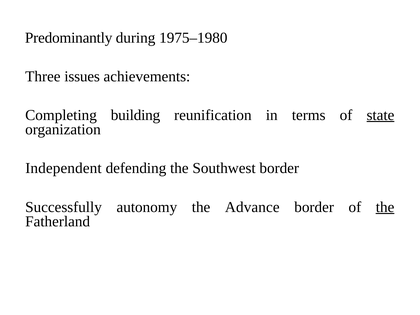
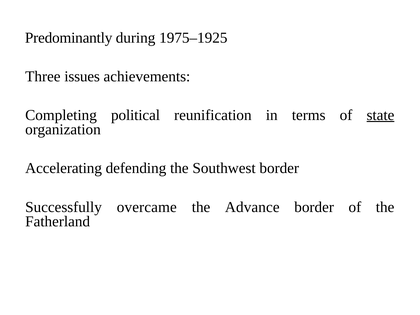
1975–1980: 1975–1980 -> 1975–1925 (193, 38)
building: building -> political (135, 115)
Independent: Independent -> Accelerating (64, 168)
autonomy: autonomy -> overcame (147, 207)
the underline: present -> none (385, 207)
